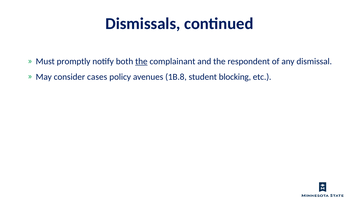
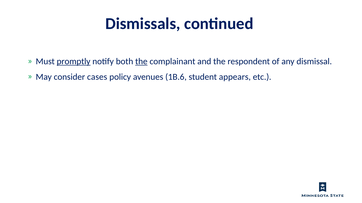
promptly underline: none -> present (74, 62)
1B.8: 1B.8 -> 1B.6 (176, 77)
blocking: blocking -> appears (235, 77)
